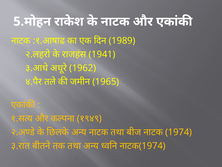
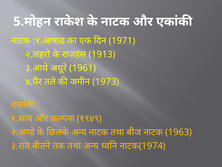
1989: 1989 -> 1971 (122, 41)
1941: 1941 -> 1913 (102, 54)
1962: 1962 -> 1961 (83, 68)
1965: 1965 -> 1973 (106, 81)
1974: 1974 -> 1963 (179, 132)
